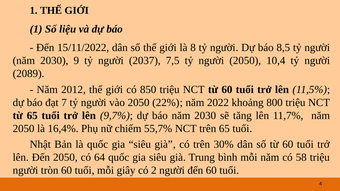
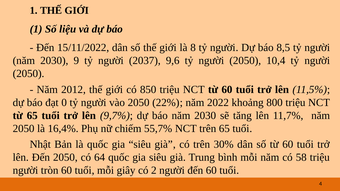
7,5: 7,5 -> 9,6 (173, 61)
2089: 2089 -> 2050 (29, 74)
7: 7 -> 0 (64, 103)
